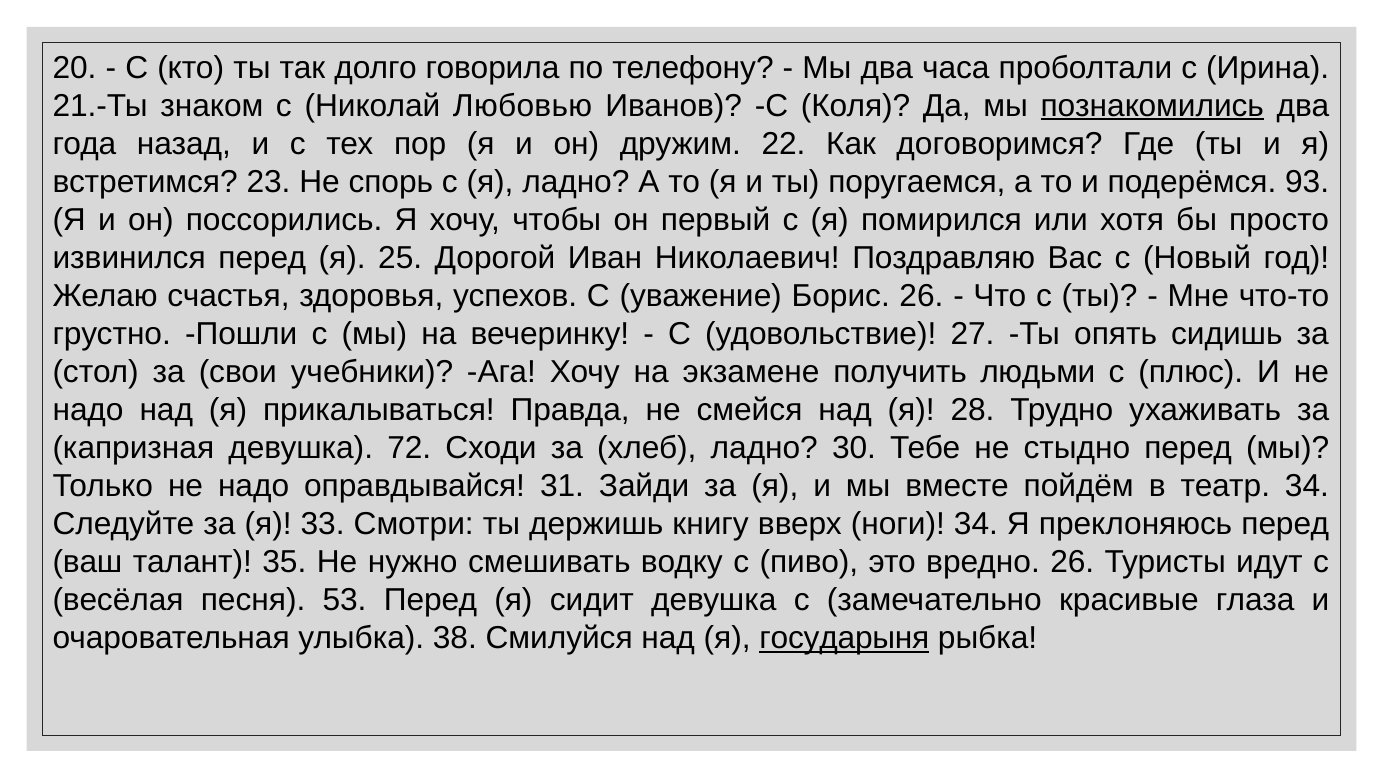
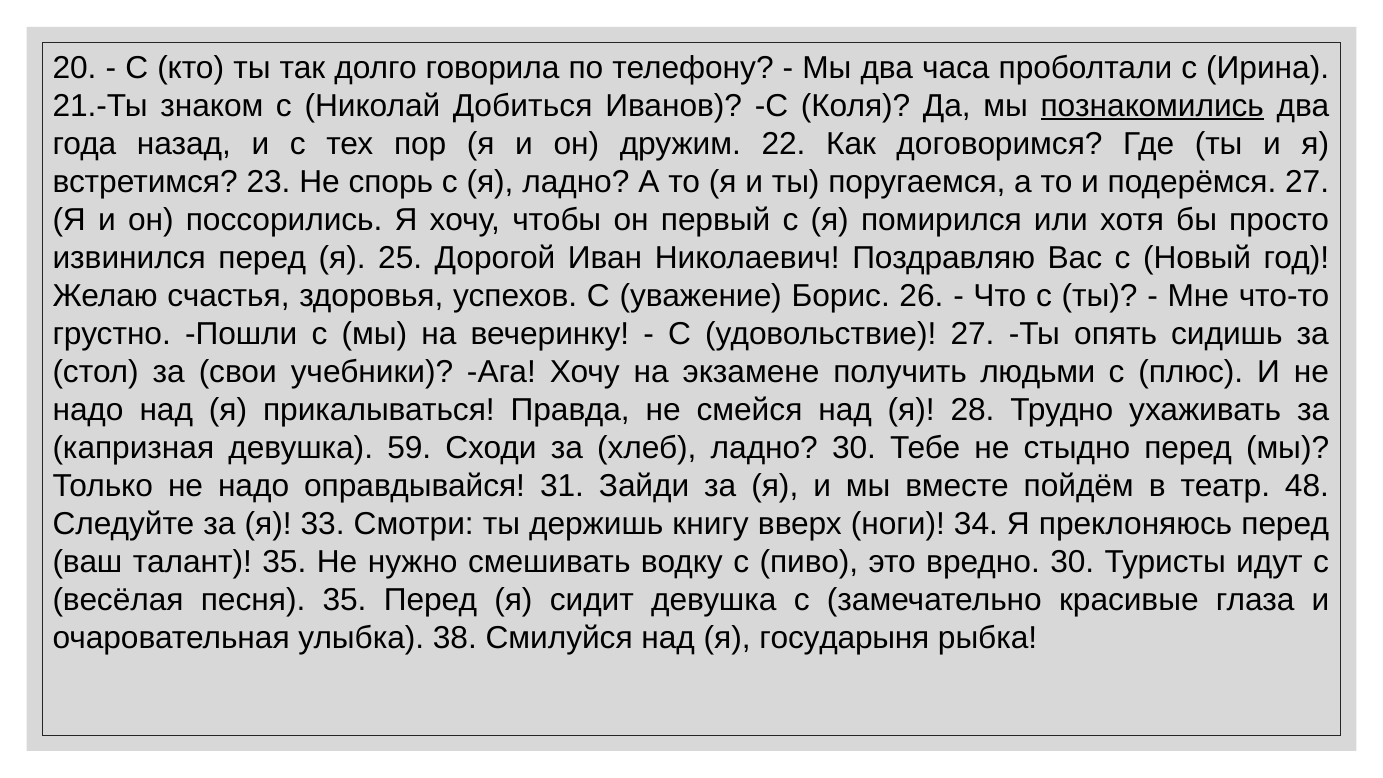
Любовью: Любовью -> Добиться (523, 106)
подерёмся 93: 93 -> 27 (1307, 182)
72: 72 -> 59 (409, 448)
театр 34: 34 -> 48 (1307, 486)
вредно 26: 26 -> 30 (1072, 562)
песня 53: 53 -> 35 (345, 600)
государыня underline: present -> none (844, 638)
